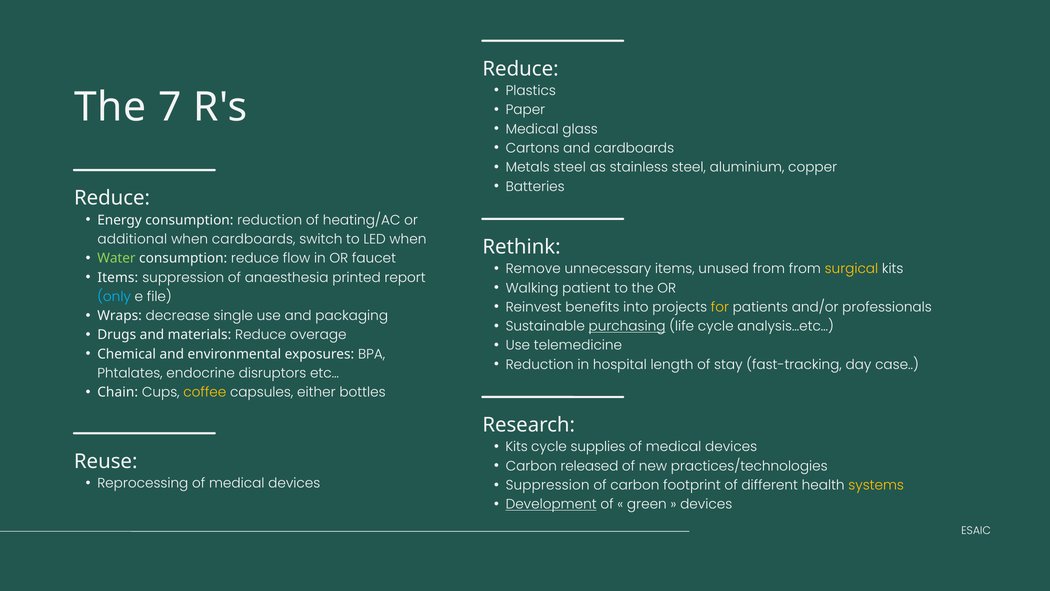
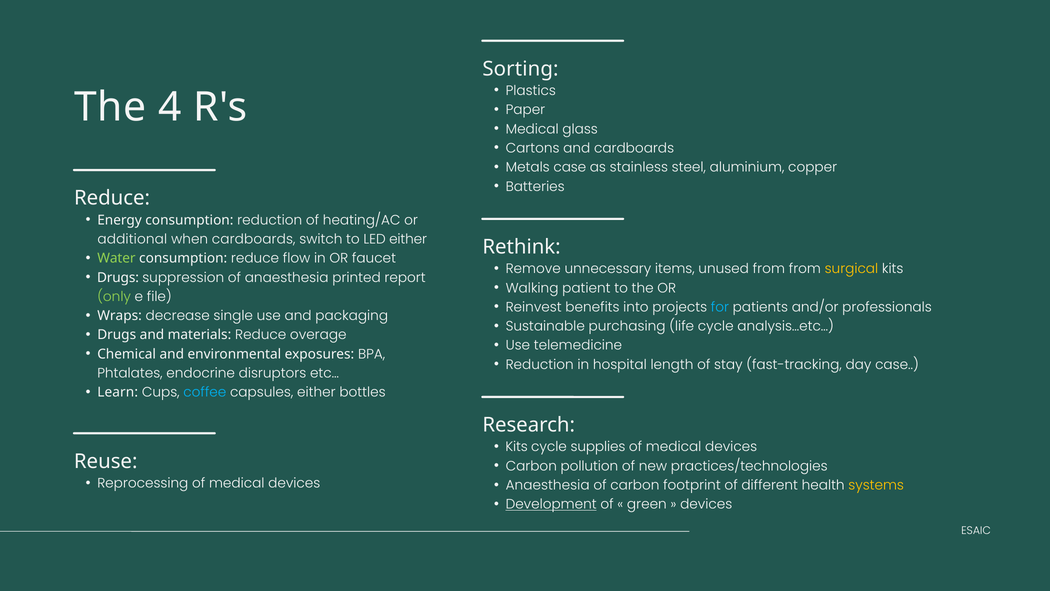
Reduce: Reduce -> Sorting (520, 69)
7: 7 -> 4 (170, 107)
Metals steel: steel -> case (570, 167)
LED when: when -> either (408, 239)
Items: Items -> Drugs (118, 277)
only colour: light blue -> light green (114, 296)
for colour: yellow -> light blue (720, 307)
purchasing underline: present -> none (627, 326)
Chain: Chain -> Learn (118, 392)
coffee colour: yellow -> light blue (205, 392)
released: released -> pollution (589, 466)
Suppression: Suppression -> Anaesthesia (548, 485)
